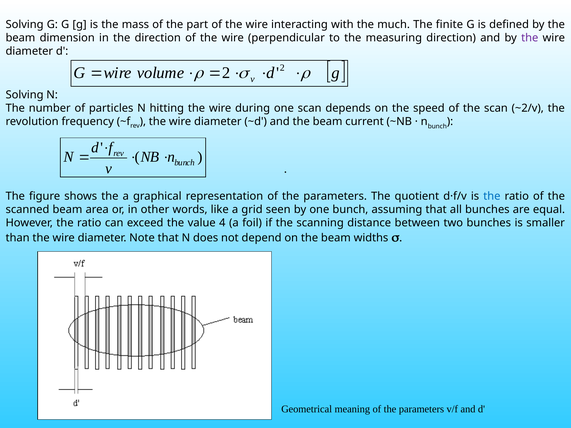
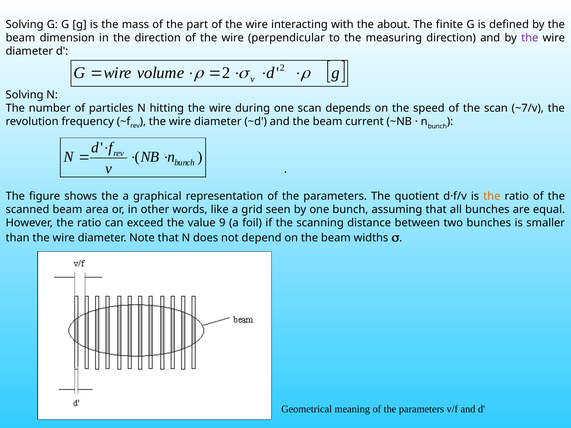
much: much -> about (394, 25)
~2/v: ~2/v -> ~7/v (528, 108)
the colour: blue -> orange (492, 196)
4: 4 -> 9 (222, 223)
